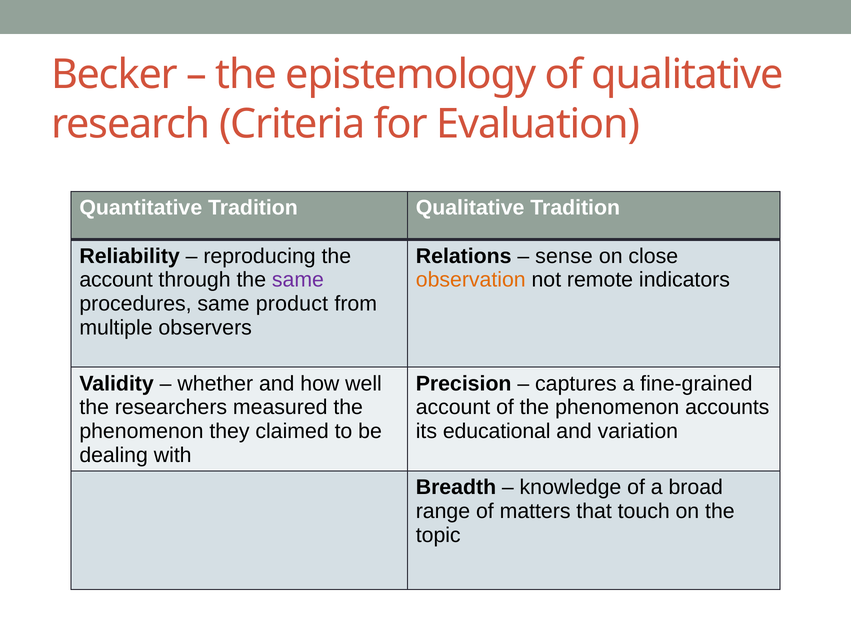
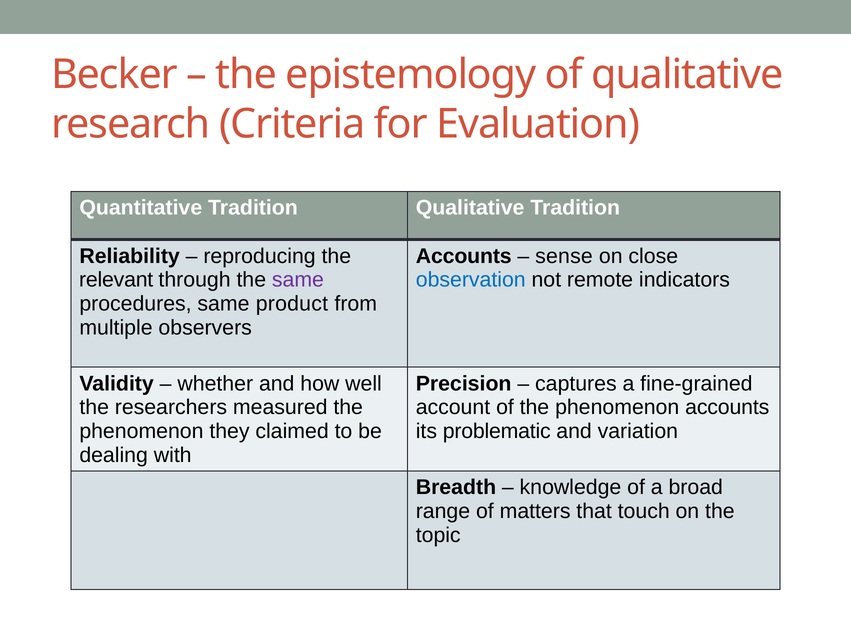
Relations: Relations -> Accounts (464, 256)
account: account -> relevant (116, 280)
observation colour: orange -> blue (471, 280)
educational: educational -> problematic (497, 431)
